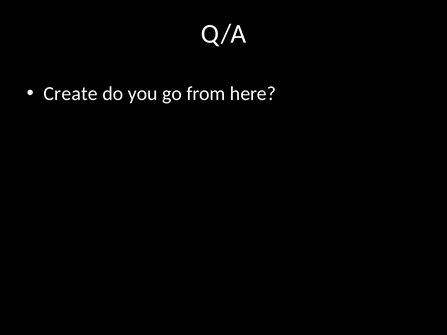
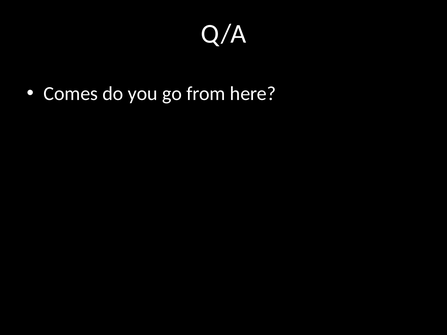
Create: Create -> Comes (71, 94)
